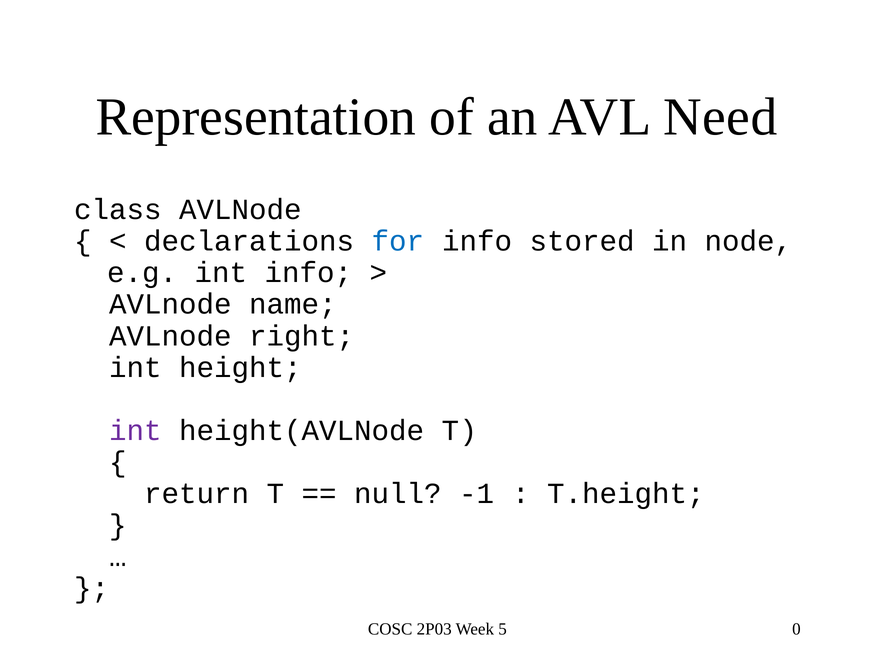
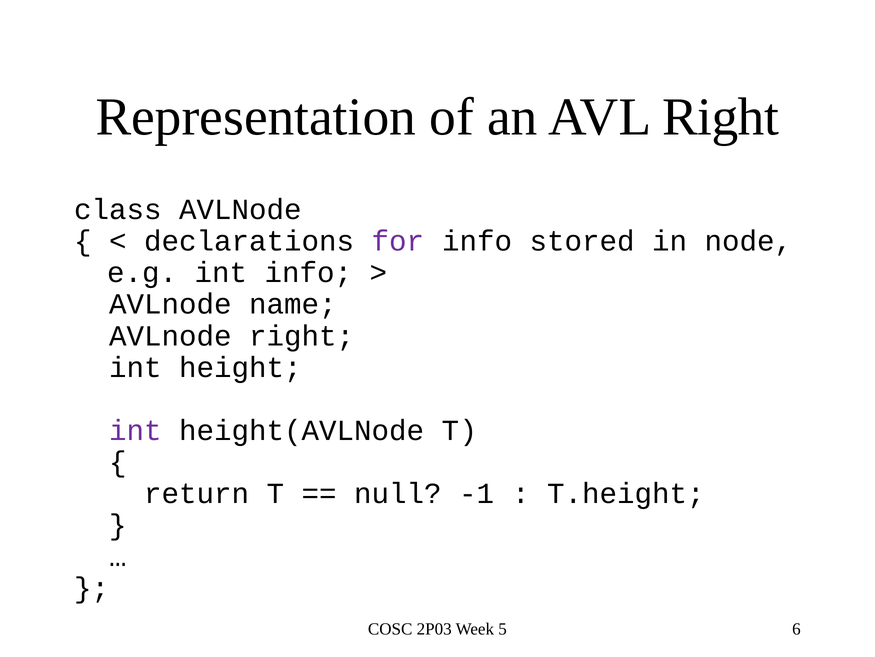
AVL Need: Need -> Right (721, 117)
for colour: blue -> purple (398, 241)
0: 0 -> 6 (796, 628)
